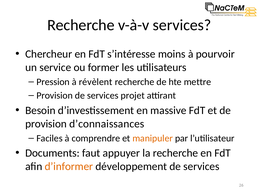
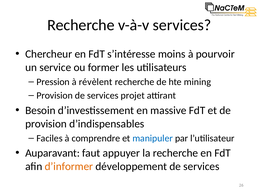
mettre: mettre -> mining (197, 82)
d’connaissances: d’connaissances -> d’indispensables (107, 124)
manipuler colour: orange -> blue (153, 138)
Documents: Documents -> Auparavant (53, 153)
